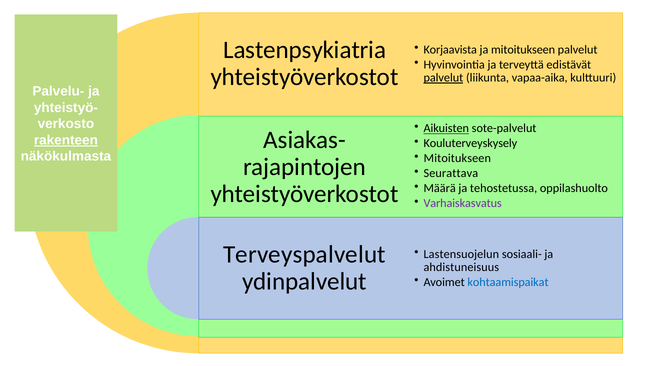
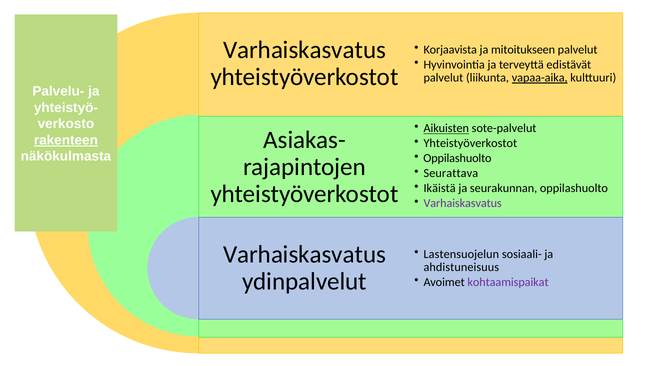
Lastenpsykiatria: Lastenpsykiatria -> Varhaiskasvatus (305, 50)
palvelut underline: present -> none (443, 78)
vapaa-aika underline: none -> present (540, 78)
Kouluterveyskysely: Kouluterveyskysely -> Yhteistyöverkostot (470, 143)
Mitoitukseen: Mitoitukseen -> Oppilashuolto (457, 158)
Määrä: Määrä -> Ikäistä (440, 189)
tehostetussa: tehostetussa -> seurakunnan (504, 189)
Terveyspalvelut: Terveyspalvelut -> Varhaiskasvatus (305, 255)
kohtaamispaikat colour: blue -> purple (508, 282)
